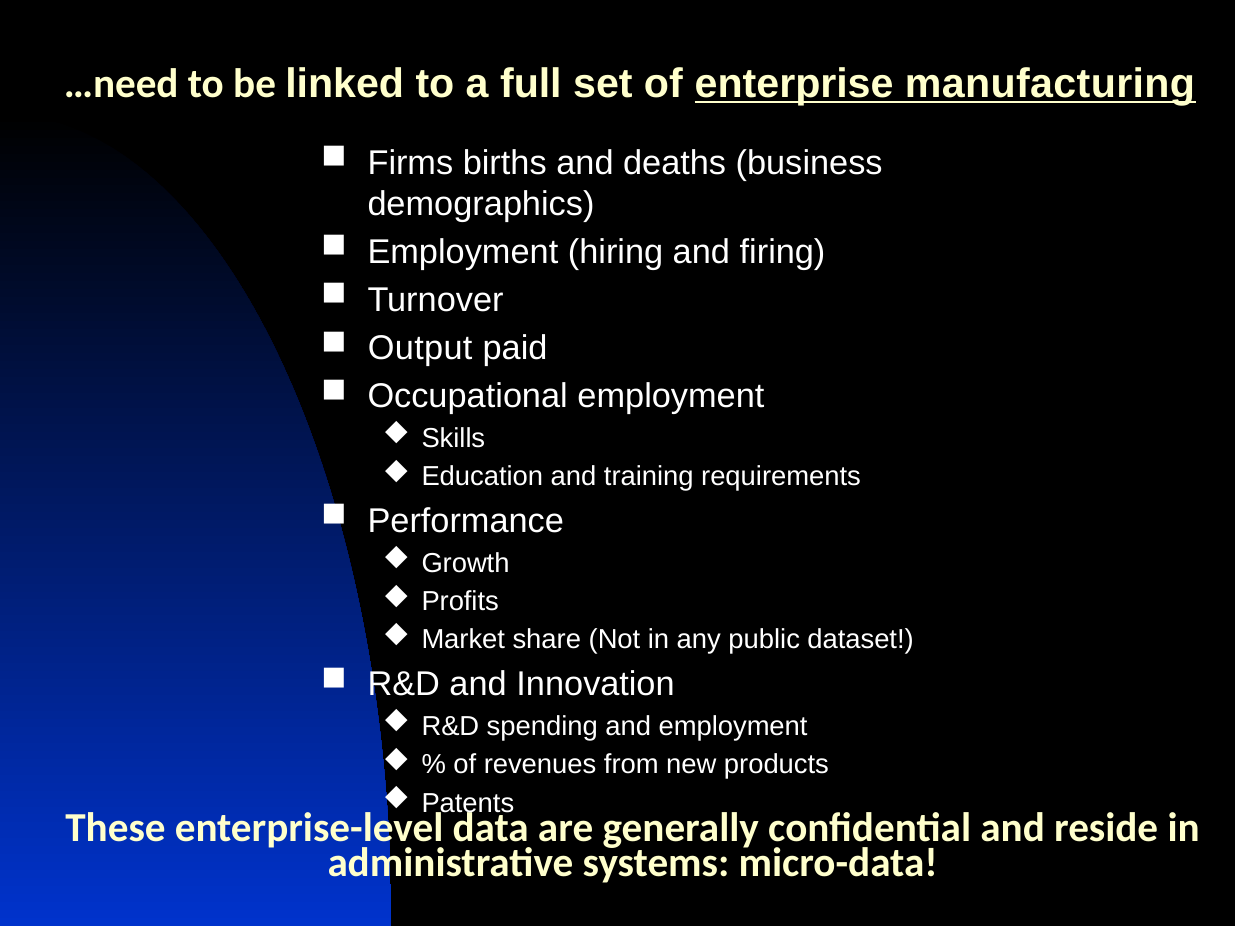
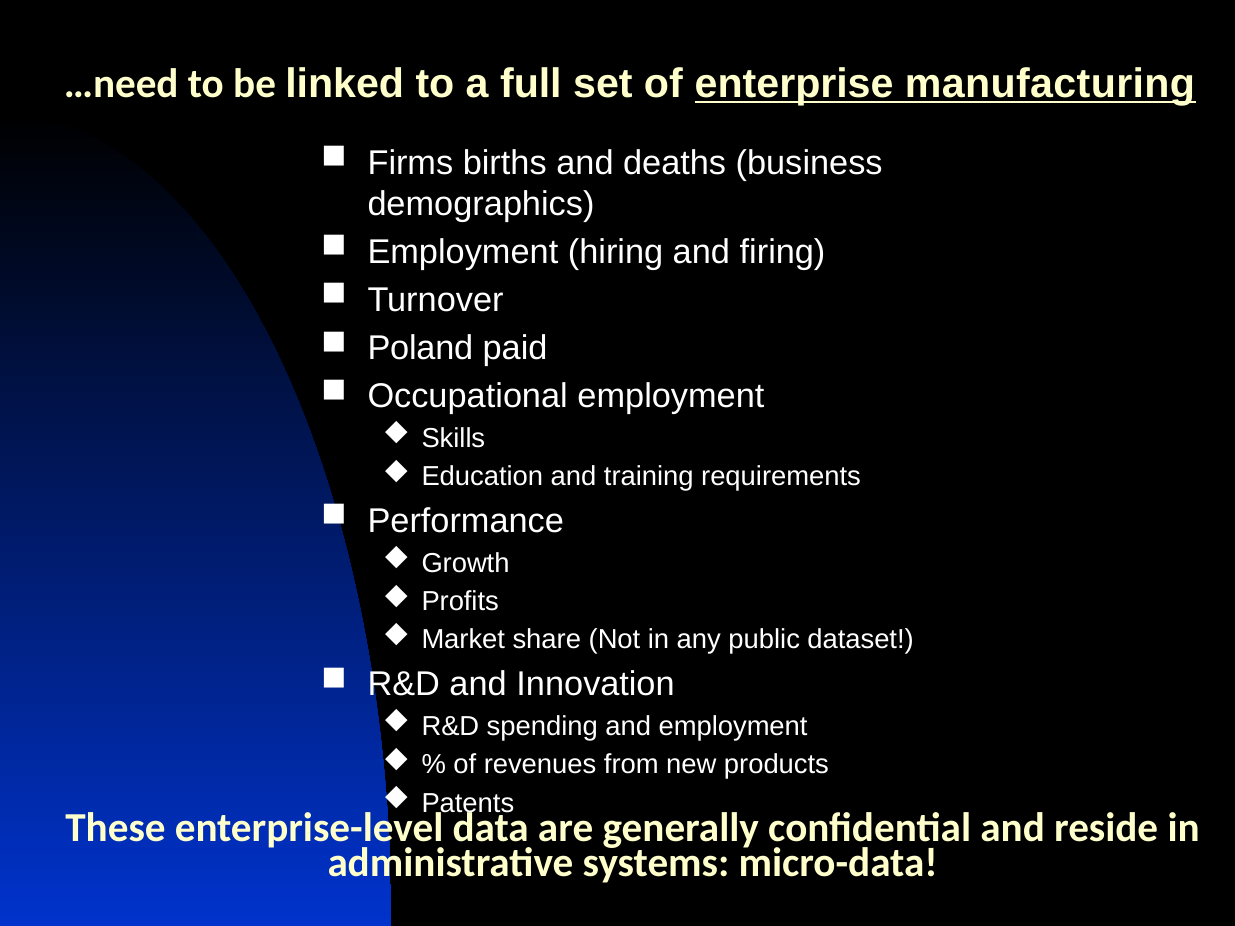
Output: Output -> Poland (420, 348)
